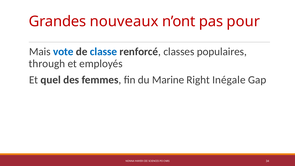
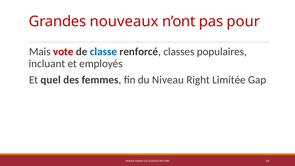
vote colour: blue -> red (63, 52)
through: through -> incluant (47, 64)
Marine: Marine -> Niveau (168, 80)
Inégale: Inégale -> Limitée (229, 80)
